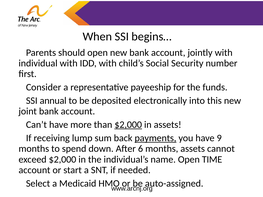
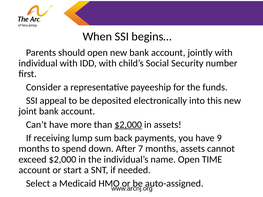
annual: annual -> appeal (53, 101)
payments underline: present -> none (155, 138)
6: 6 -> 7 (141, 149)
